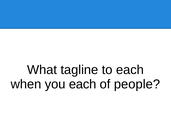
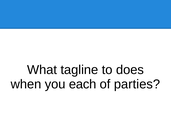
to each: each -> does (130, 69)
people: people -> parties (137, 84)
